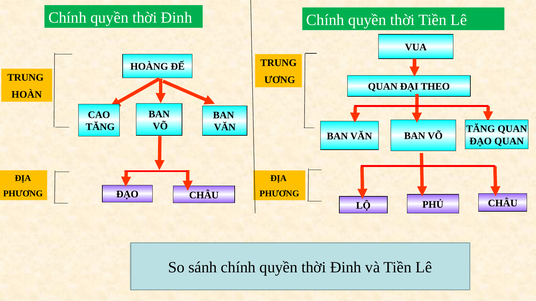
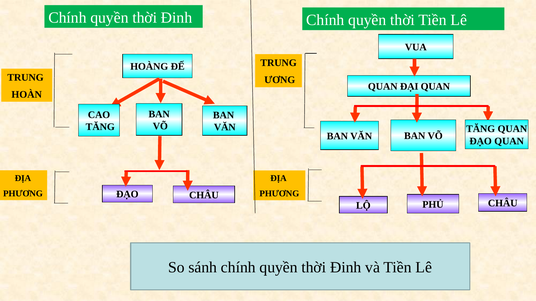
ĐẠI THEO: THEO -> QUAN (435, 87)
